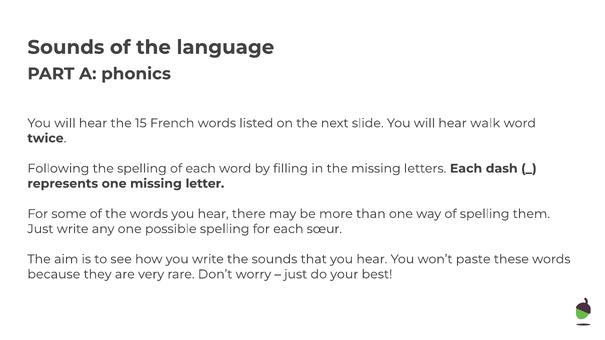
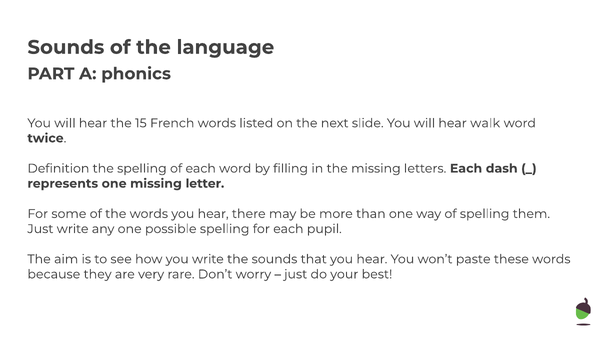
Following: Following -> Definition (58, 169)
sœur: sœur -> pupil (324, 229)
